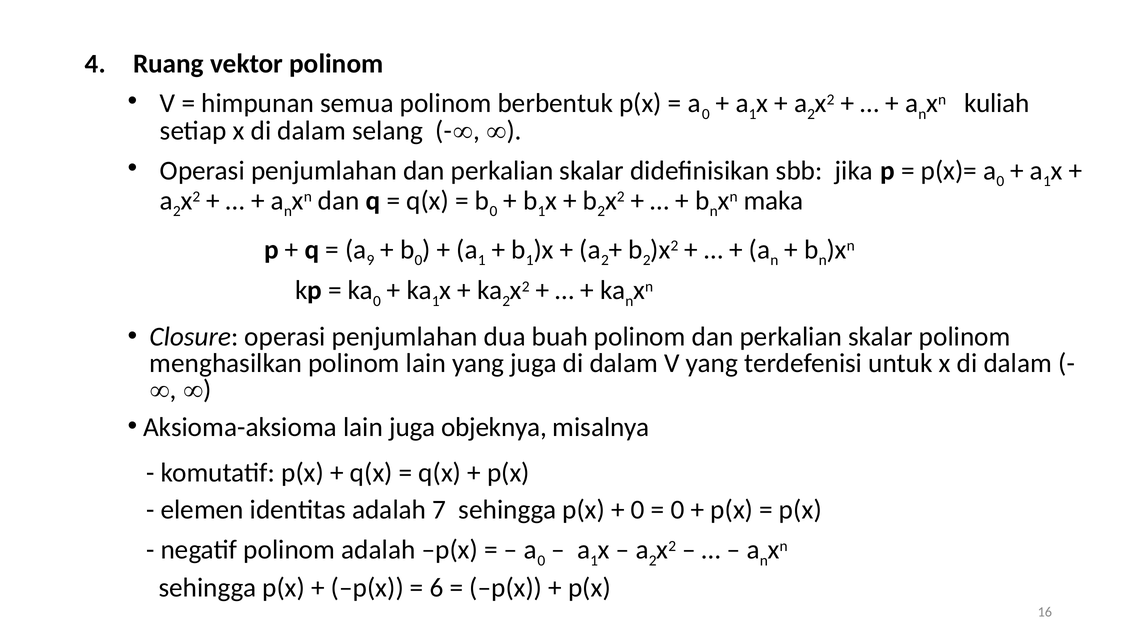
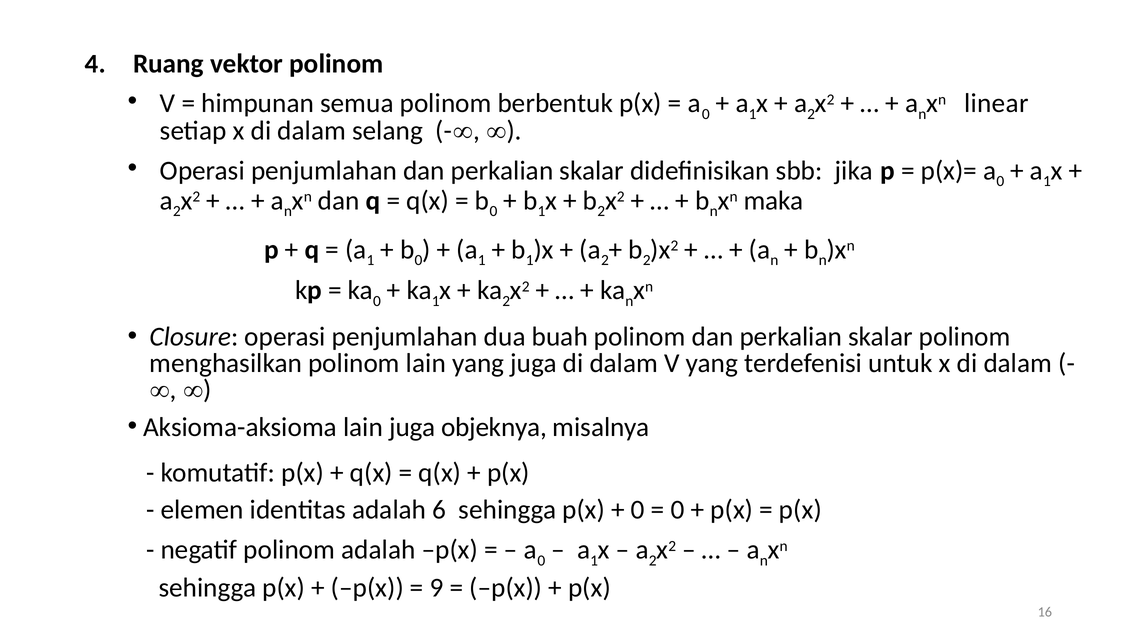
kuliah: kuliah -> linear (996, 103)
9: 9 -> 1 (371, 260)
7: 7 -> 6 (439, 510)
6: 6 -> 9 (437, 588)
